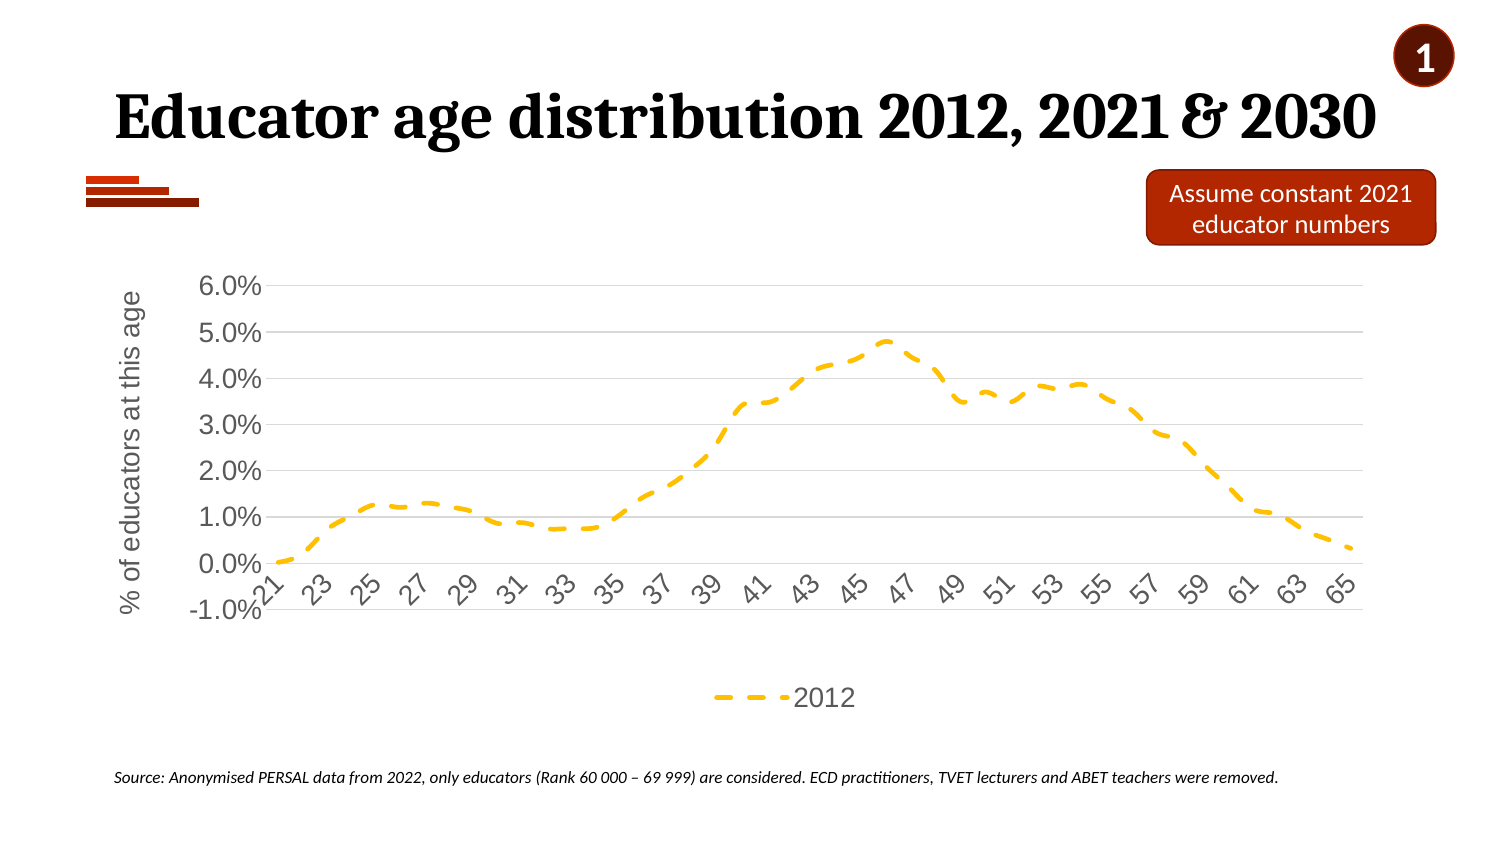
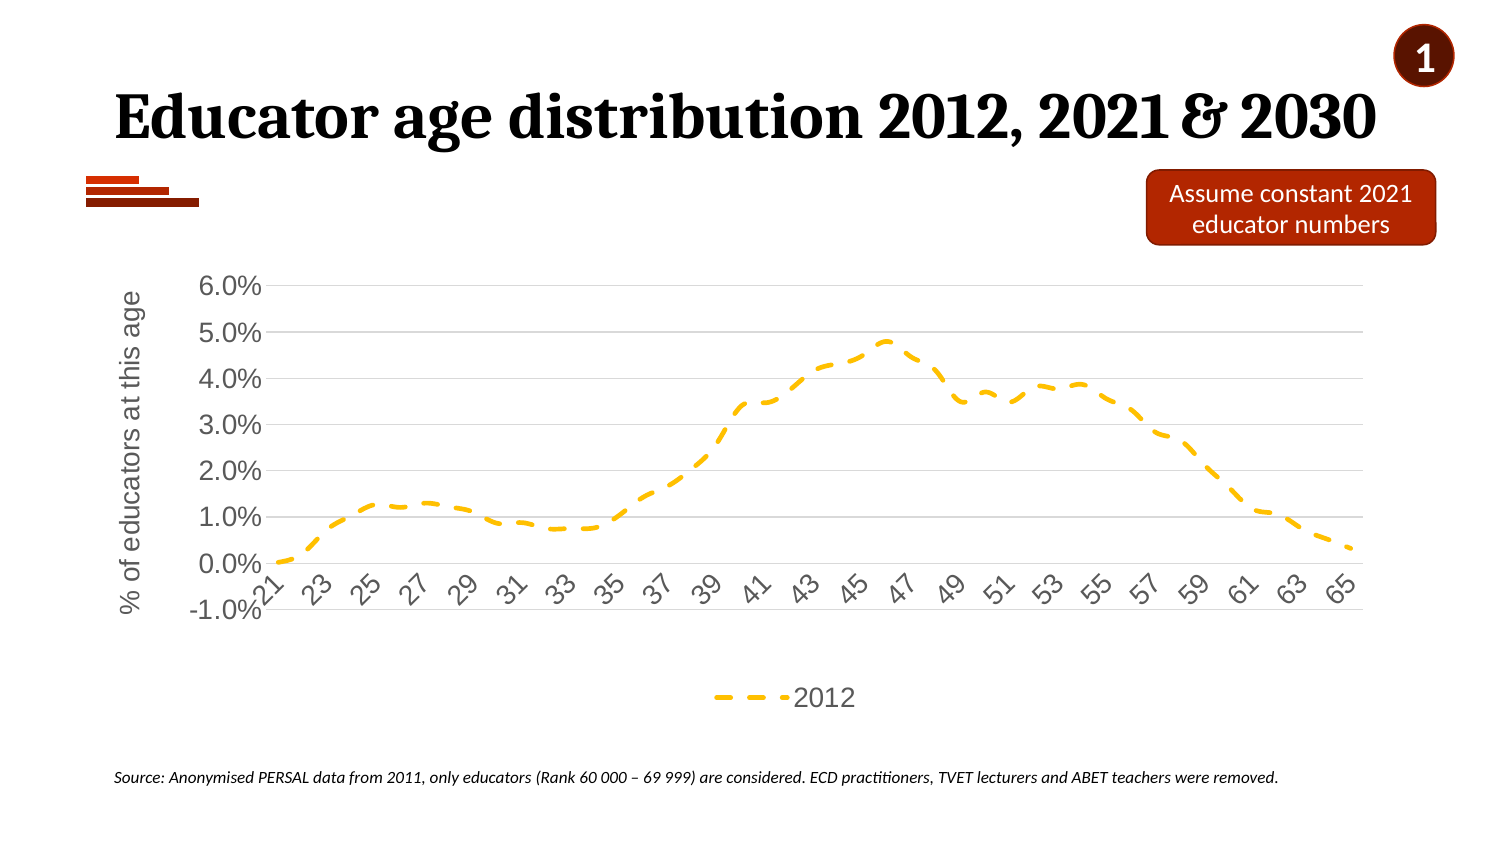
2022: 2022 -> 2011 (406, 778)
